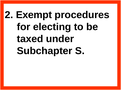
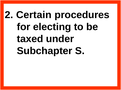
Exempt: Exempt -> Certain (34, 15)
